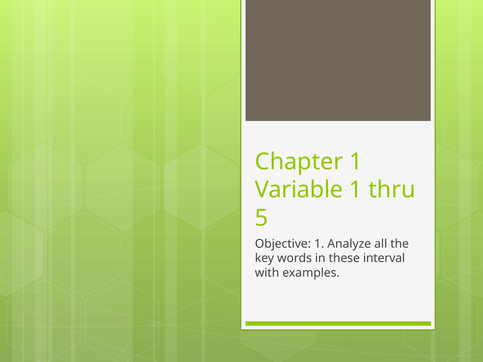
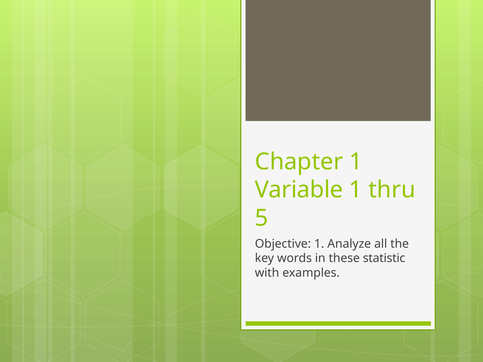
interval: interval -> statistic (384, 259)
